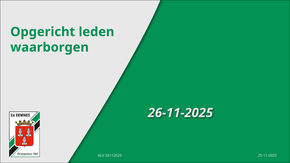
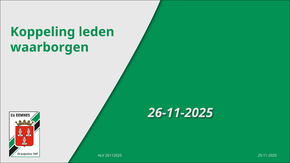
Opgericht: Opgericht -> Koppeling (43, 32)
